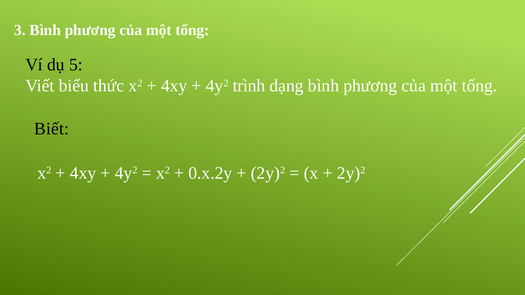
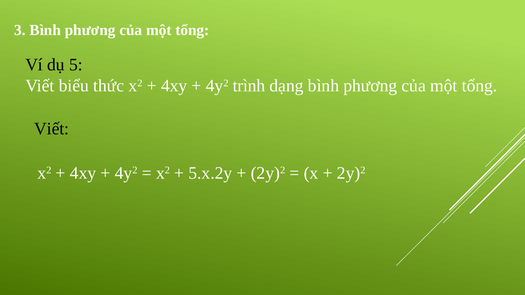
Biết: Biết -> Viết (52, 129)
0.x.2y: 0.x.2y -> 5.x.2y (210, 173)
